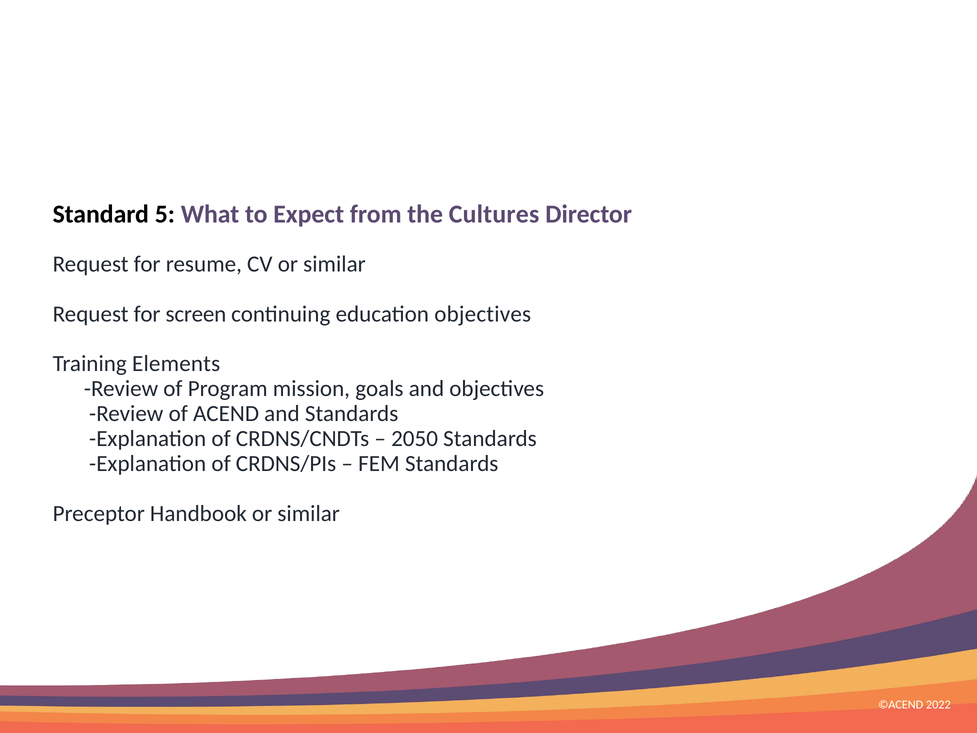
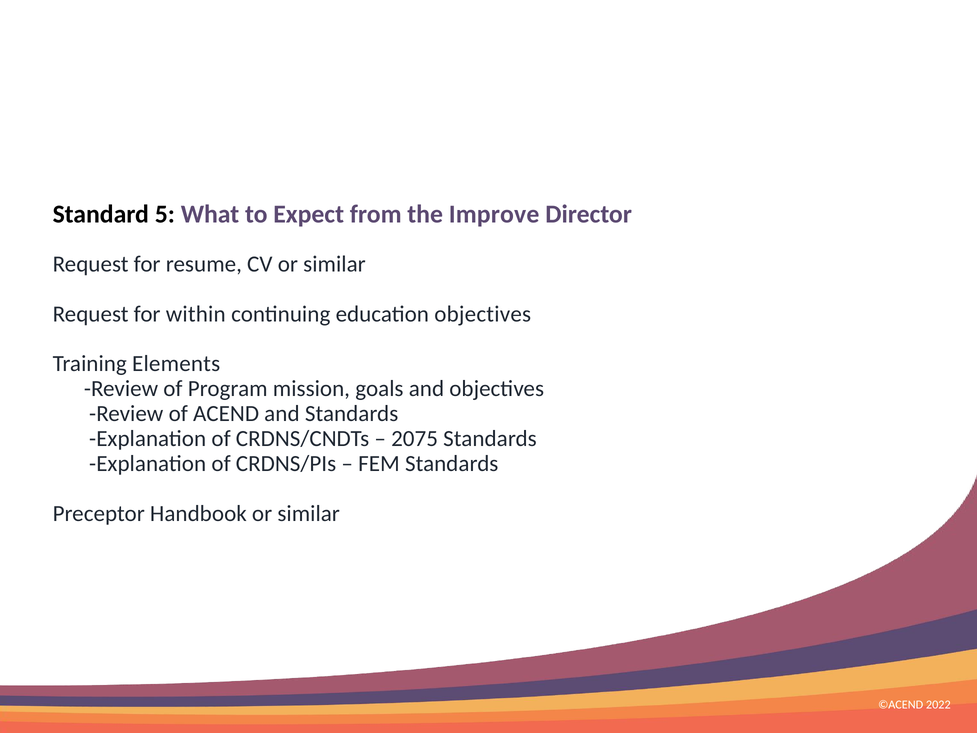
Cultures: Cultures -> Improve (494, 214)
screen: screen -> within (196, 314)
2050: 2050 -> 2075 (415, 438)
